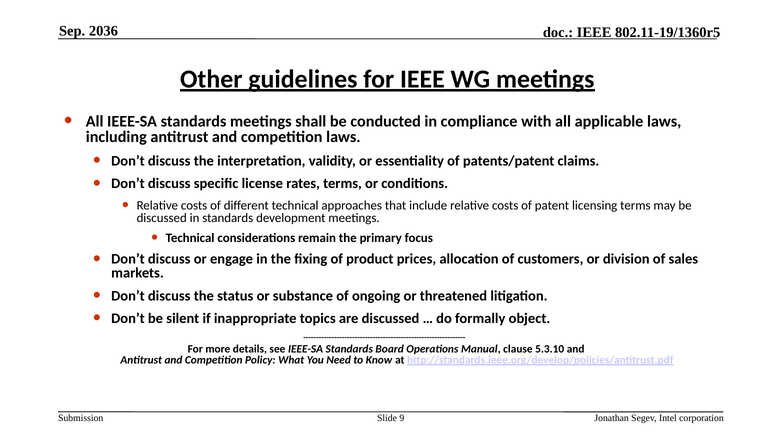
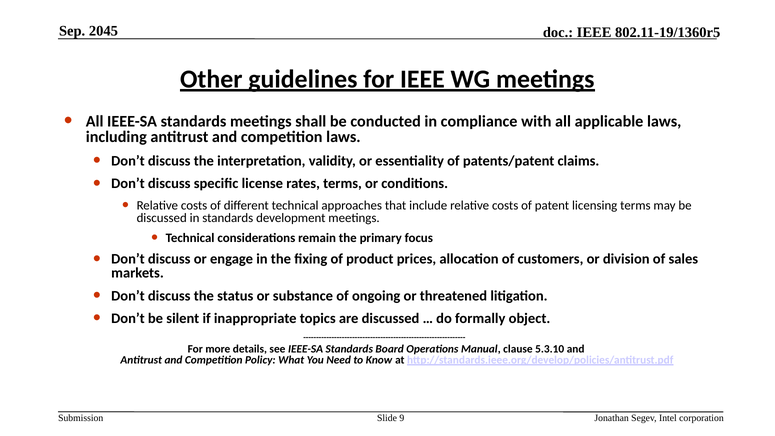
2036: 2036 -> 2045 (103, 31)
